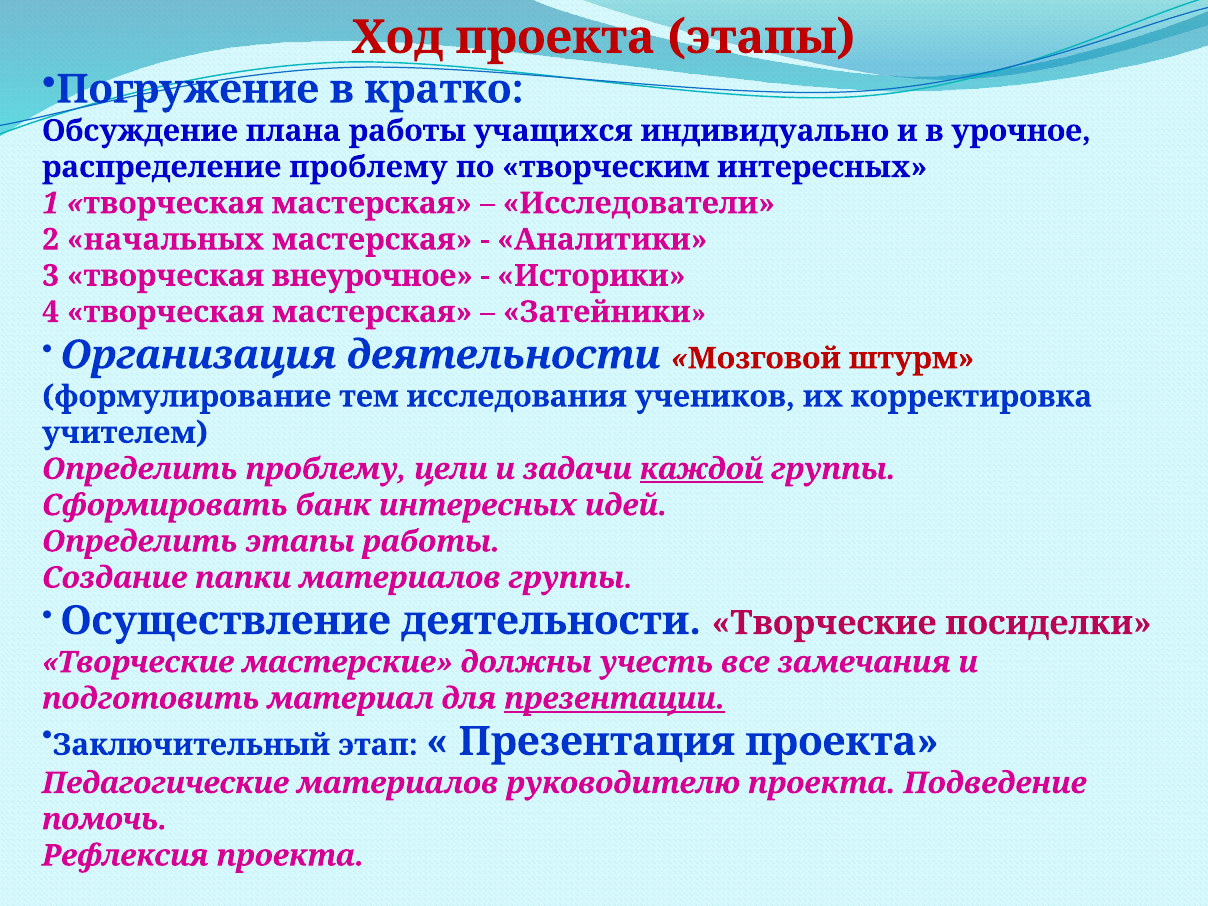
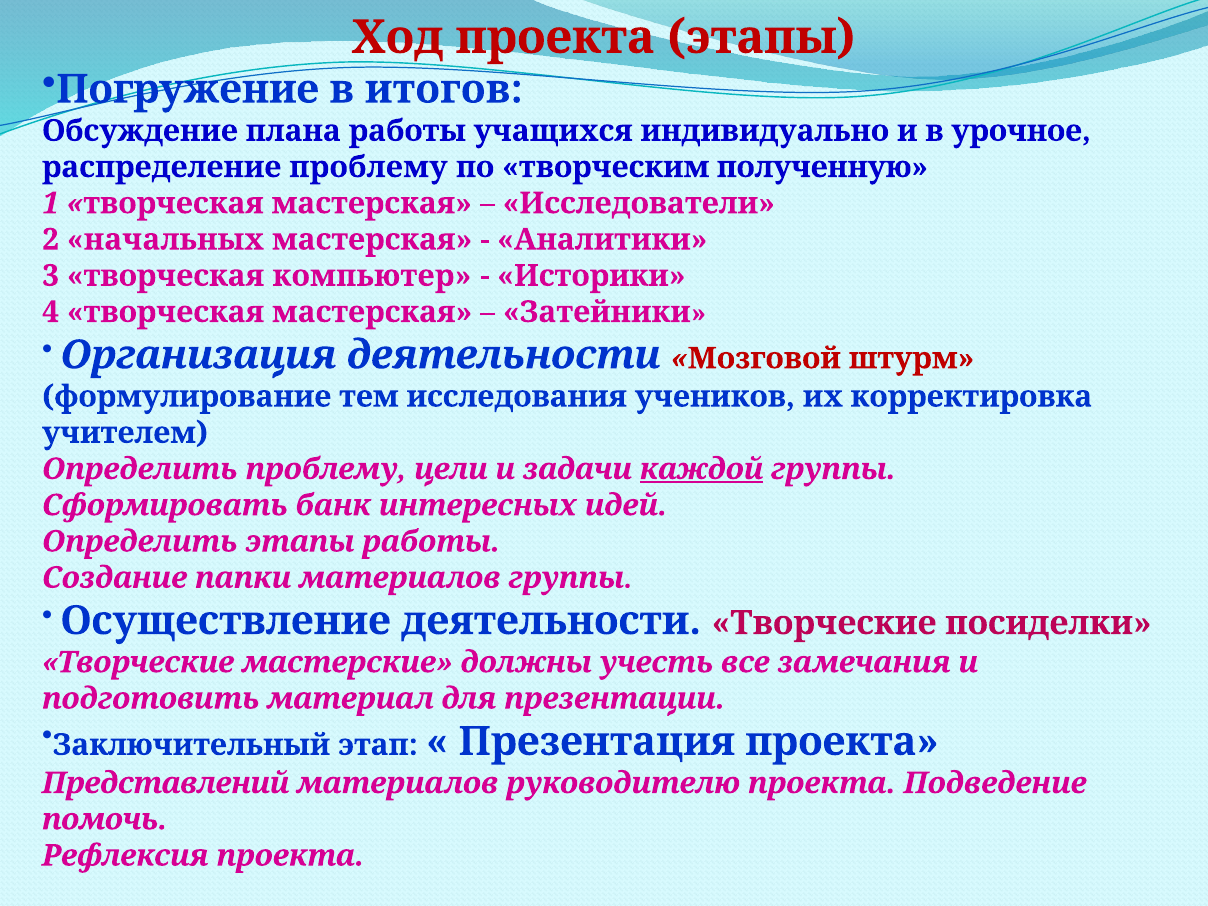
кратко: кратко -> итогов (444, 89)
творческим интересных: интересных -> полученную (822, 167)
внеурочное: внеурочное -> компьютер (372, 276)
презентации underline: present -> none (615, 699)
Педагогические: Педагогические -> Представлений (166, 783)
